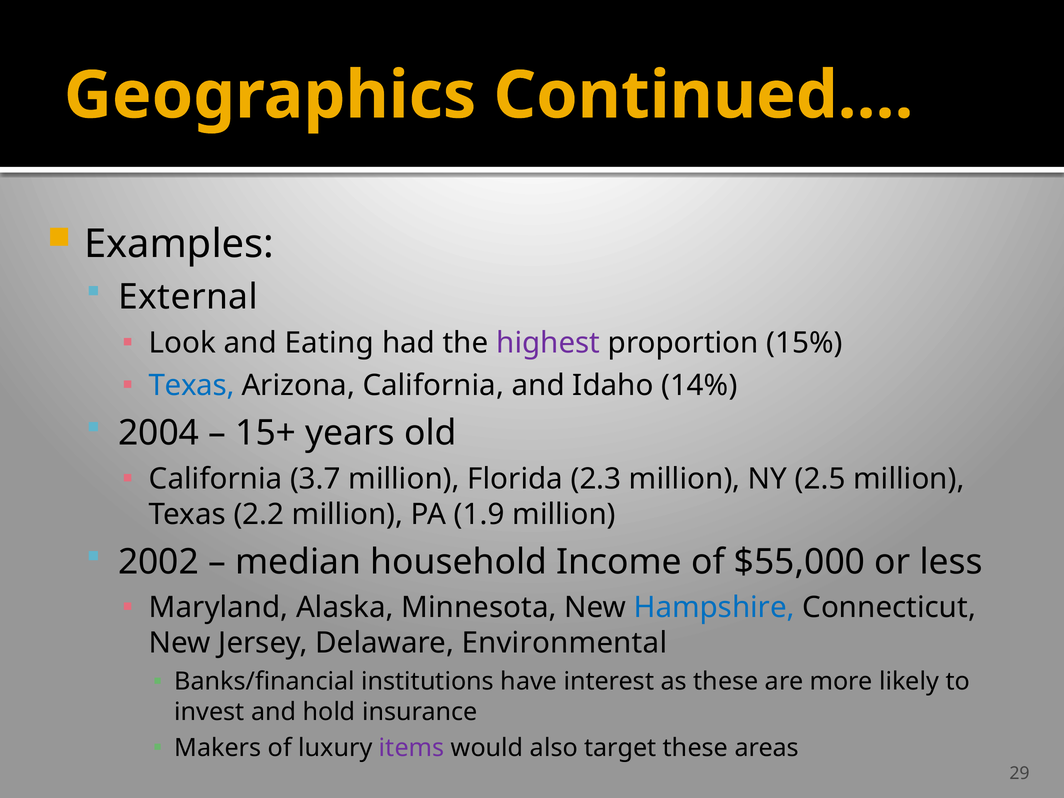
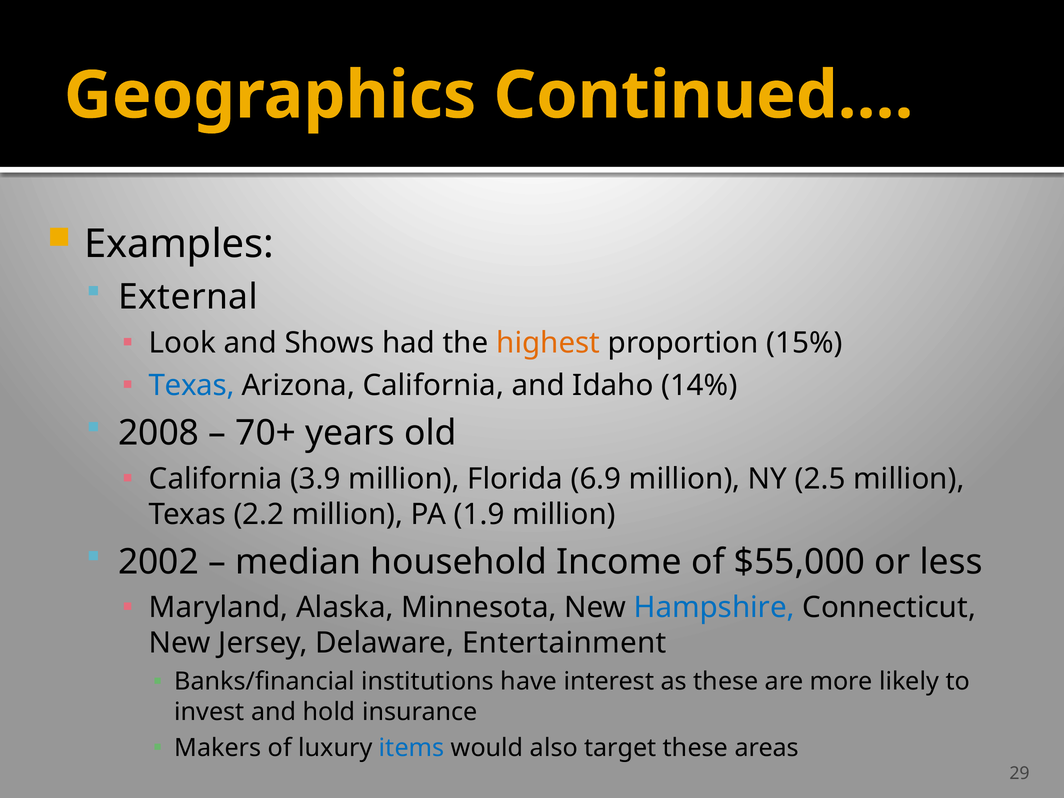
Eating: Eating -> Shows (329, 343)
highest colour: purple -> orange (548, 343)
2004: 2004 -> 2008 (159, 433)
15+: 15+ -> 70+ (266, 433)
3.7: 3.7 -> 3.9 (315, 479)
2.3: 2.3 -> 6.9 (596, 479)
Environmental: Environmental -> Entertainment (564, 643)
items colour: purple -> blue (412, 748)
